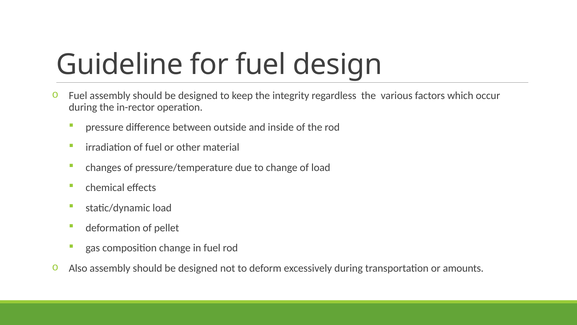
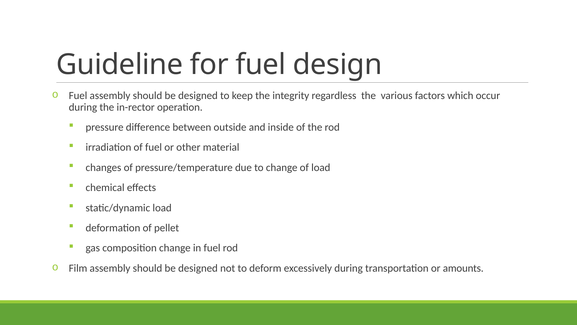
Also: Also -> Film (78, 268)
